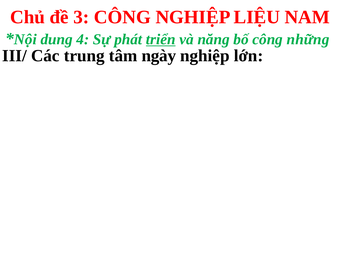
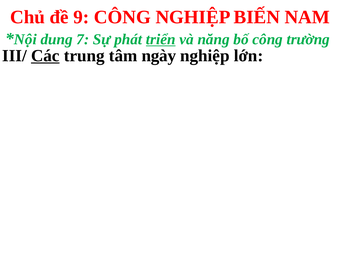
3: 3 -> 9 (81, 17)
LIỆU: LIỆU -> BIẾN (257, 17)
4: 4 -> 7 (83, 39)
những: những -> trường (308, 39)
Các underline: none -> present (45, 56)
